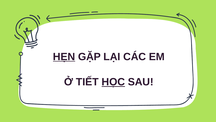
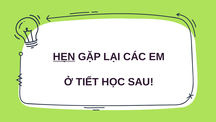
HỌC underline: present -> none (113, 82)
